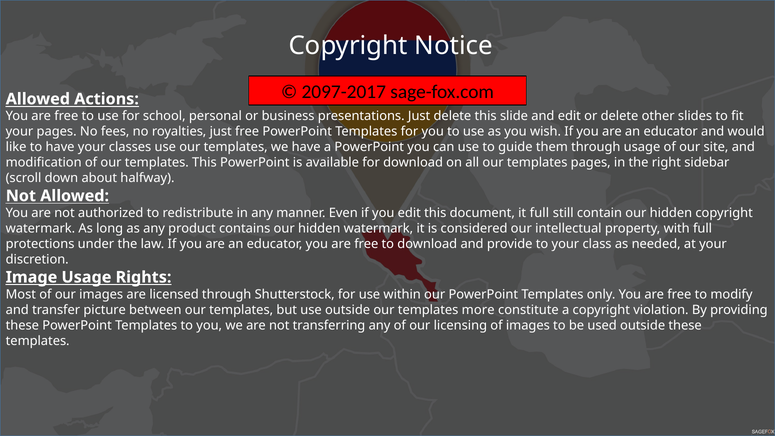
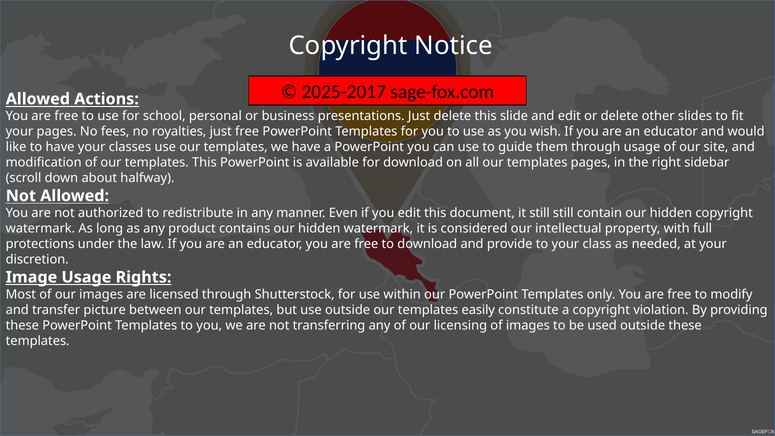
2097-2017: 2097-2017 -> 2025-2017 (344, 92)
it full: full -> still (540, 213)
more: more -> easily (478, 310)
